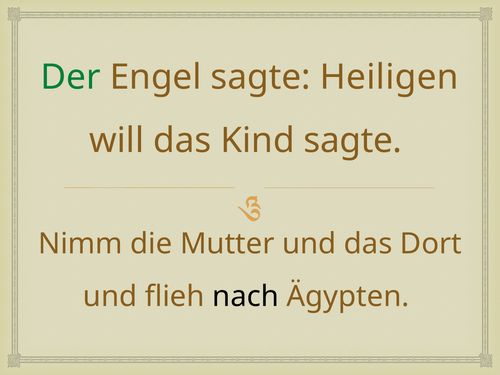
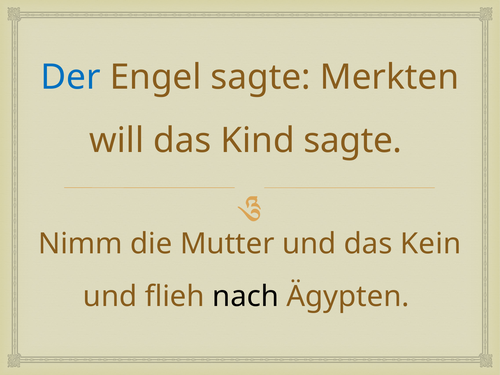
Der colour: green -> blue (71, 77)
Heiligen: Heiligen -> Merkten (389, 77)
Dort: Dort -> Kein (431, 244)
